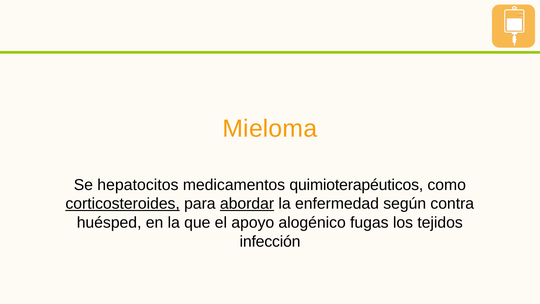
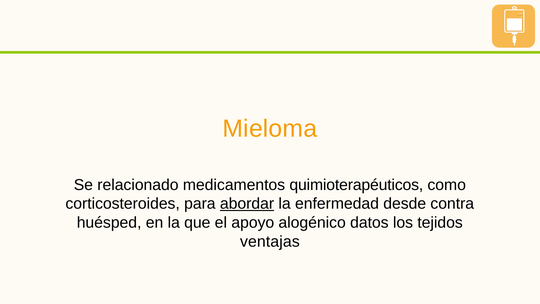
hepatocitos: hepatocitos -> relacionado (138, 185)
corticosteroides underline: present -> none (123, 204)
según: según -> desde (405, 204)
fugas: fugas -> datos (369, 223)
infección: infección -> ventajas (270, 241)
